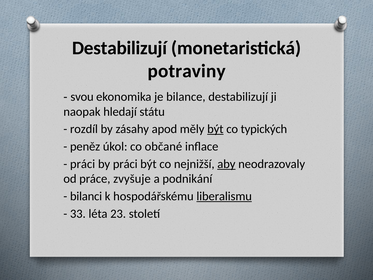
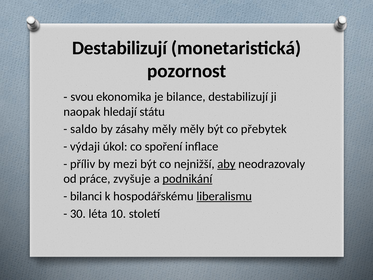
potraviny: potraviny -> pozornost (187, 71)
rozdíl: rozdíl -> saldo (84, 129)
zásahy apod: apod -> měly (164, 129)
být underline: present -> none (215, 129)
typických: typických -> přebytek (264, 129)
peněz: peněz -> výdaji (85, 146)
občané: občané -> spoření (163, 146)
práci: práci -> příliv (83, 164)
by práci: práci -> mezi (125, 164)
podnikání underline: none -> present (187, 179)
33: 33 -> 30 (78, 213)
23: 23 -> 10 (118, 213)
